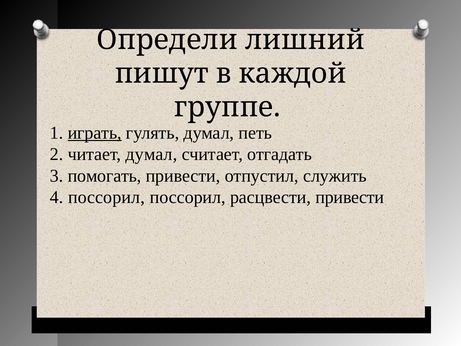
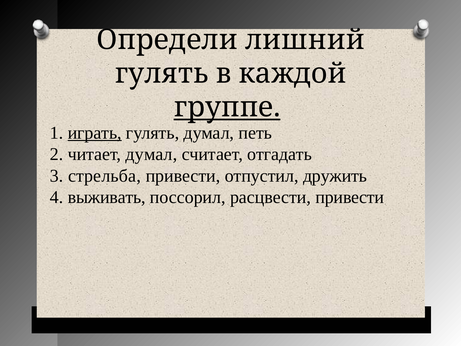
пишут: пишут -> гулять (161, 73)
группе underline: none -> present (227, 107)
помогать: помогать -> стрельба (104, 176)
служить: служить -> дружить (335, 176)
4 поссорил: поссорил -> выживать (107, 197)
